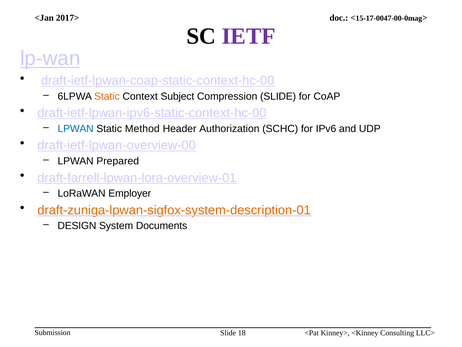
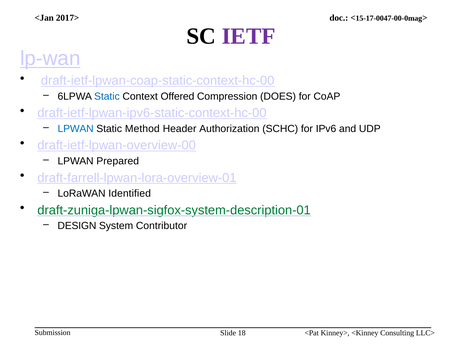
Static colour: orange -> blue (107, 96)
Subject: Subject -> Offered (177, 96)
Compression SLIDE: SLIDE -> DOES (278, 96)
Employer: Employer -> Identified (130, 193)
draft-zuniga-lpwan-sigfox-system-description-01 colour: orange -> green (174, 210)
Documents: Documents -> Contributor (162, 226)
